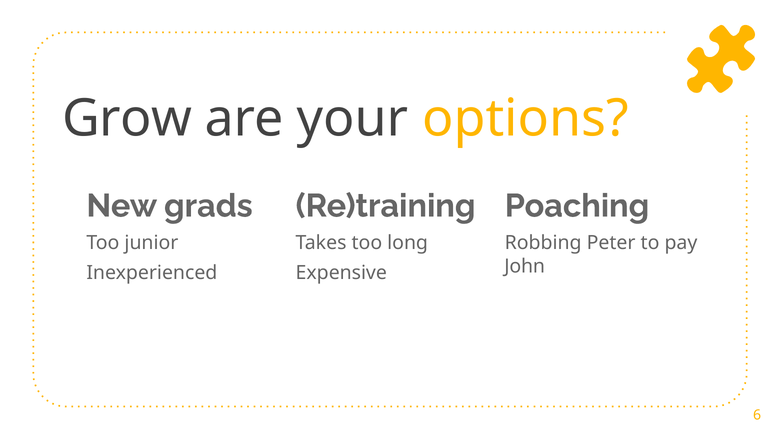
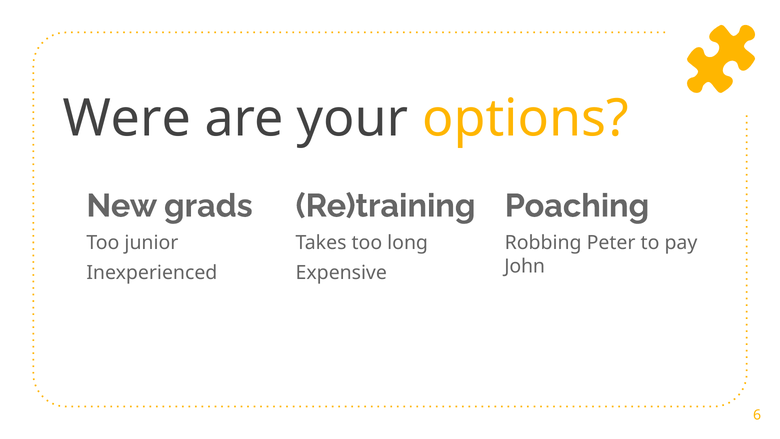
Grow: Grow -> Were (127, 119)
